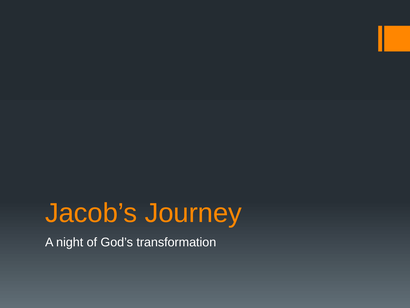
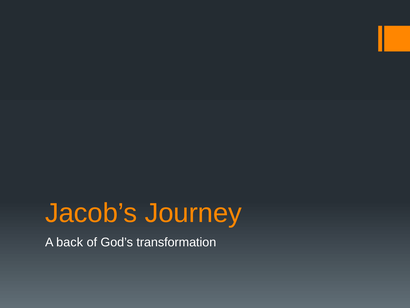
night: night -> back (70, 242)
